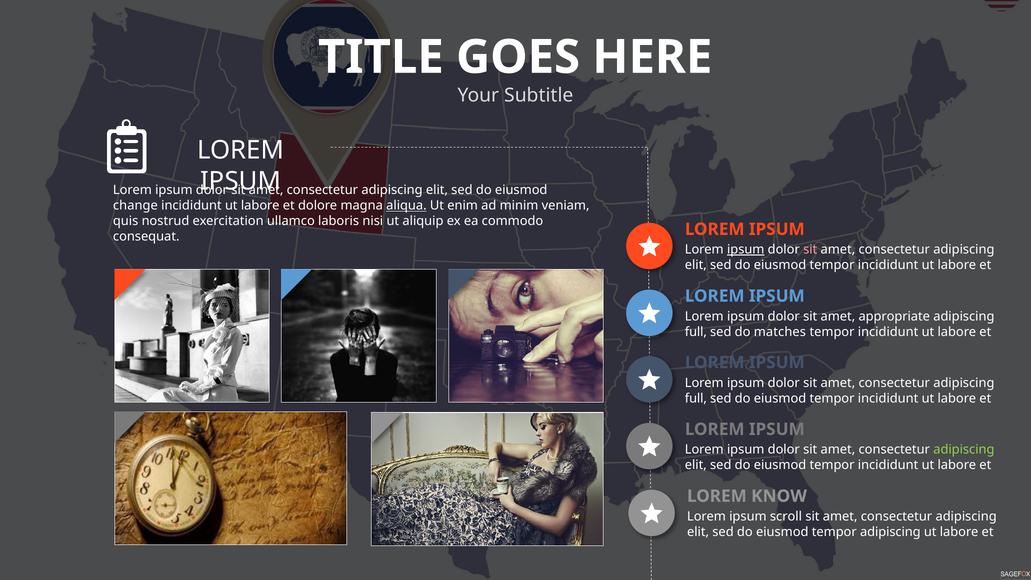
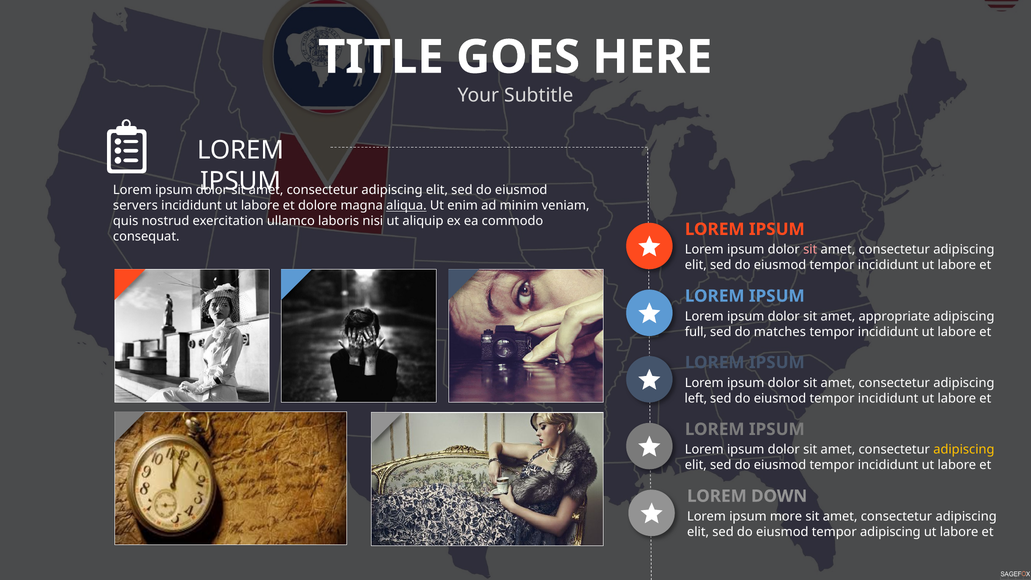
change: change -> servers (135, 206)
ipsum underline: present -> none (746, 250)
full: full -> left (696, 398)
adipiscing colour: light green -> yellow (964, 450)
KNOW: KNOW -> DOWN (779, 496)
scroll: scroll -> more (786, 516)
